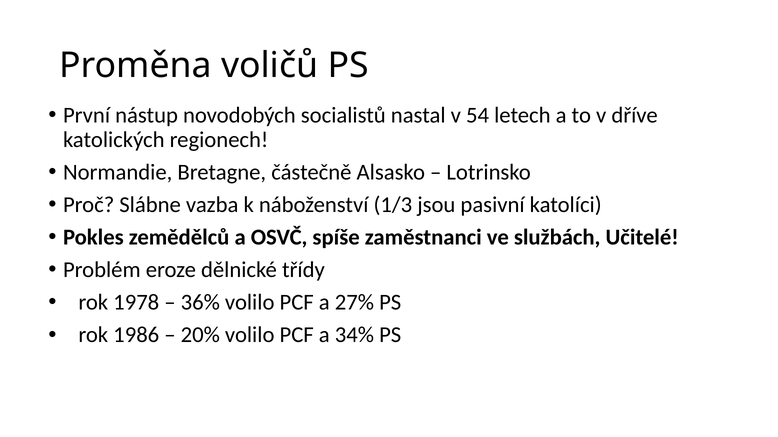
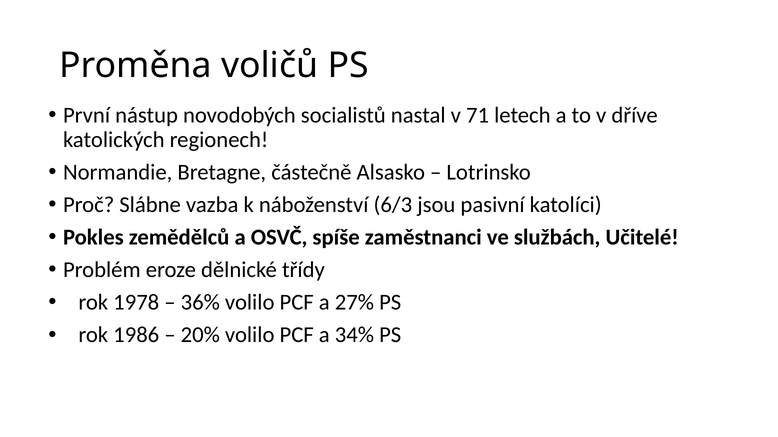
54: 54 -> 71 (478, 115)
1/3: 1/3 -> 6/3 (393, 205)
